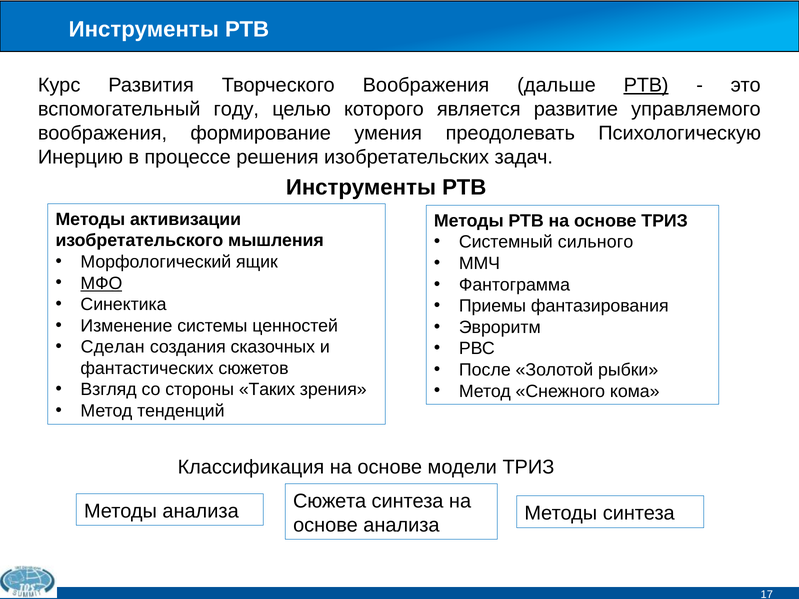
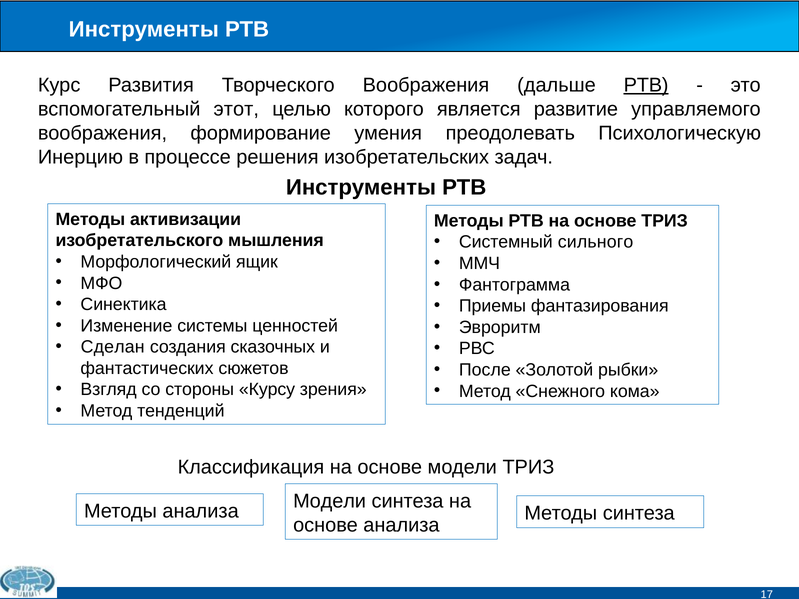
году: году -> этот (236, 109)
МФО underline: present -> none (101, 283)
Таких: Таких -> Курсу (267, 390)
Сюжета: Сюжета -> Модели (330, 501)
